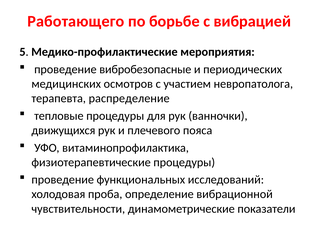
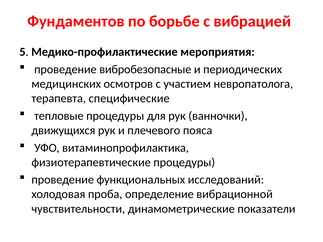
Работающего: Работающего -> Фундаментов (76, 21)
распределение: распределение -> специфические (129, 99)
